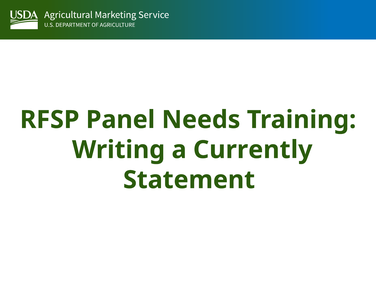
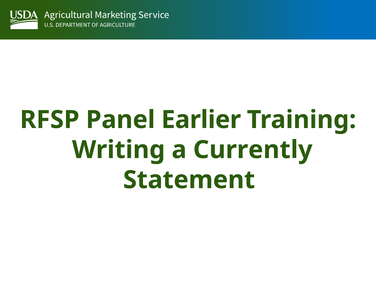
Needs: Needs -> Earlier (201, 120)
